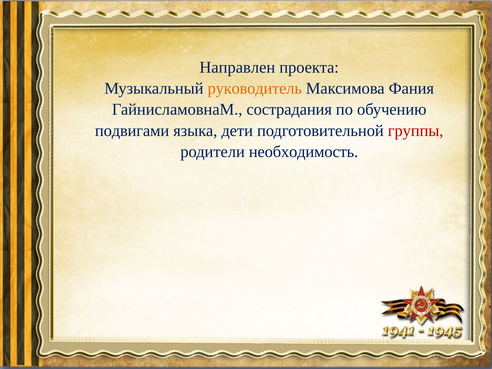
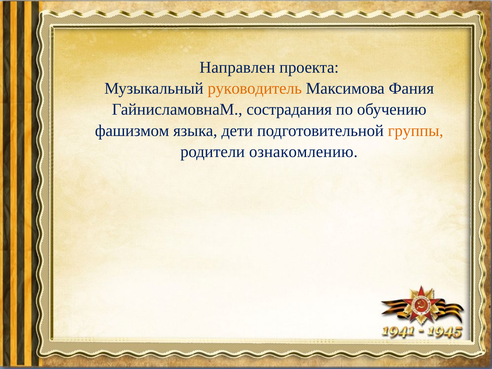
подвигами: подвигами -> фашизмом (132, 131)
группы colour: red -> orange (416, 131)
необходимость: необходимость -> ознакомлению (303, 152)
